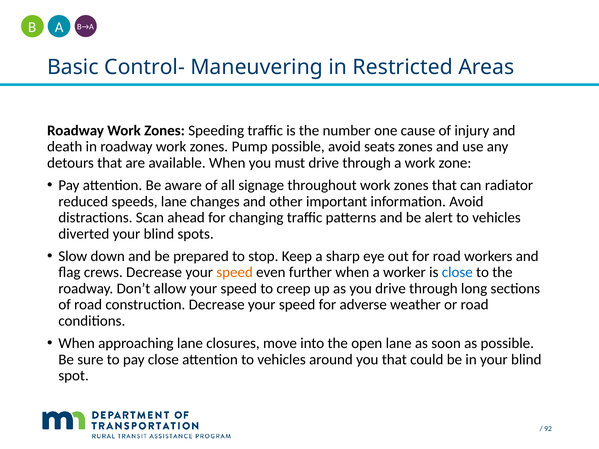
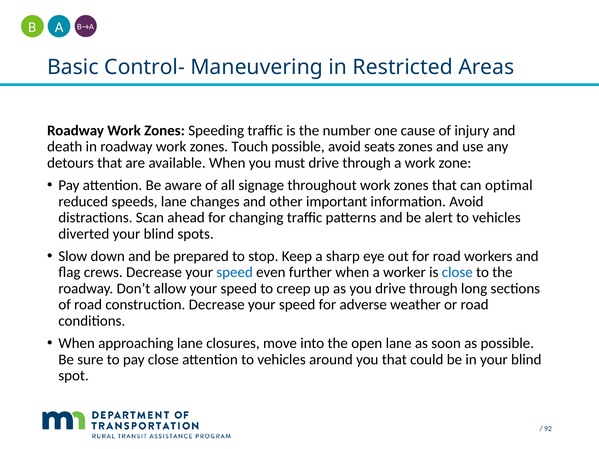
Pump: Pump -> Touch (250, 147)
radiator: radiator -> optimal (509, 185)
speed colour: orange -> blue (235, 273)
